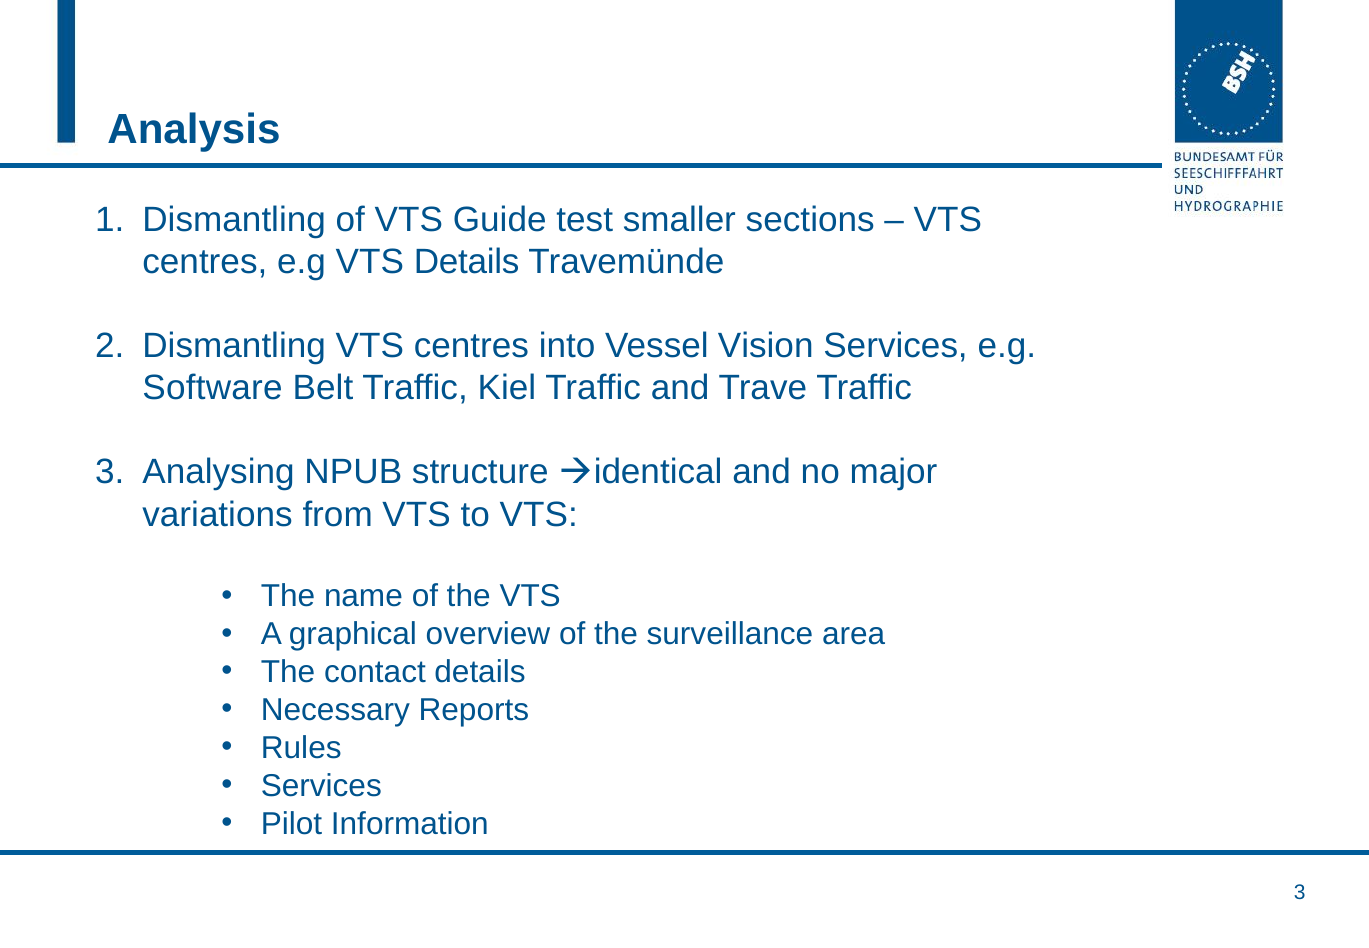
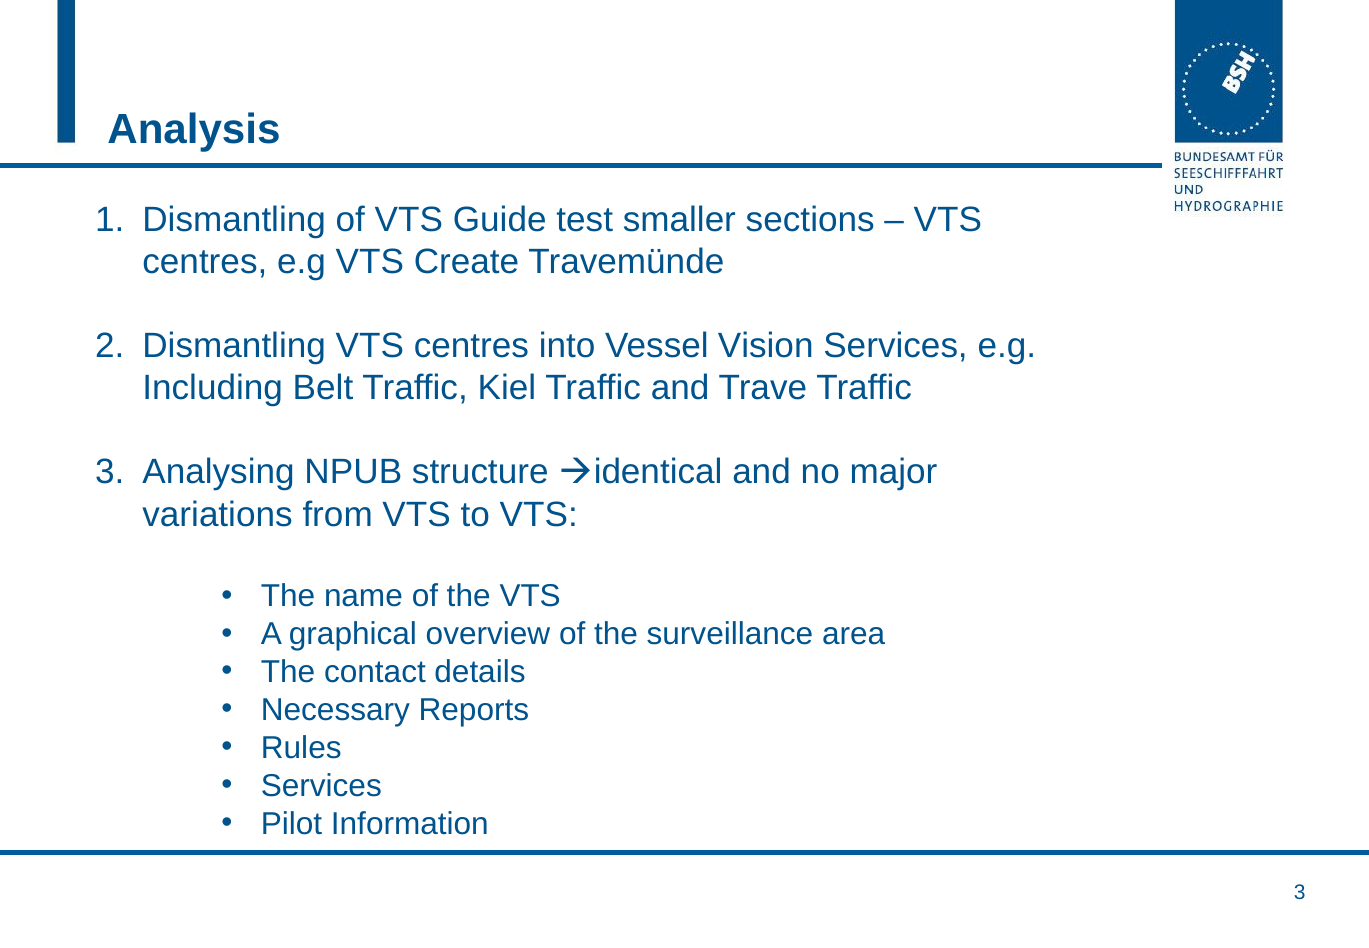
VTS Details: Details -> Create (467, 261)
Software: Software -> Including (213, 388)
